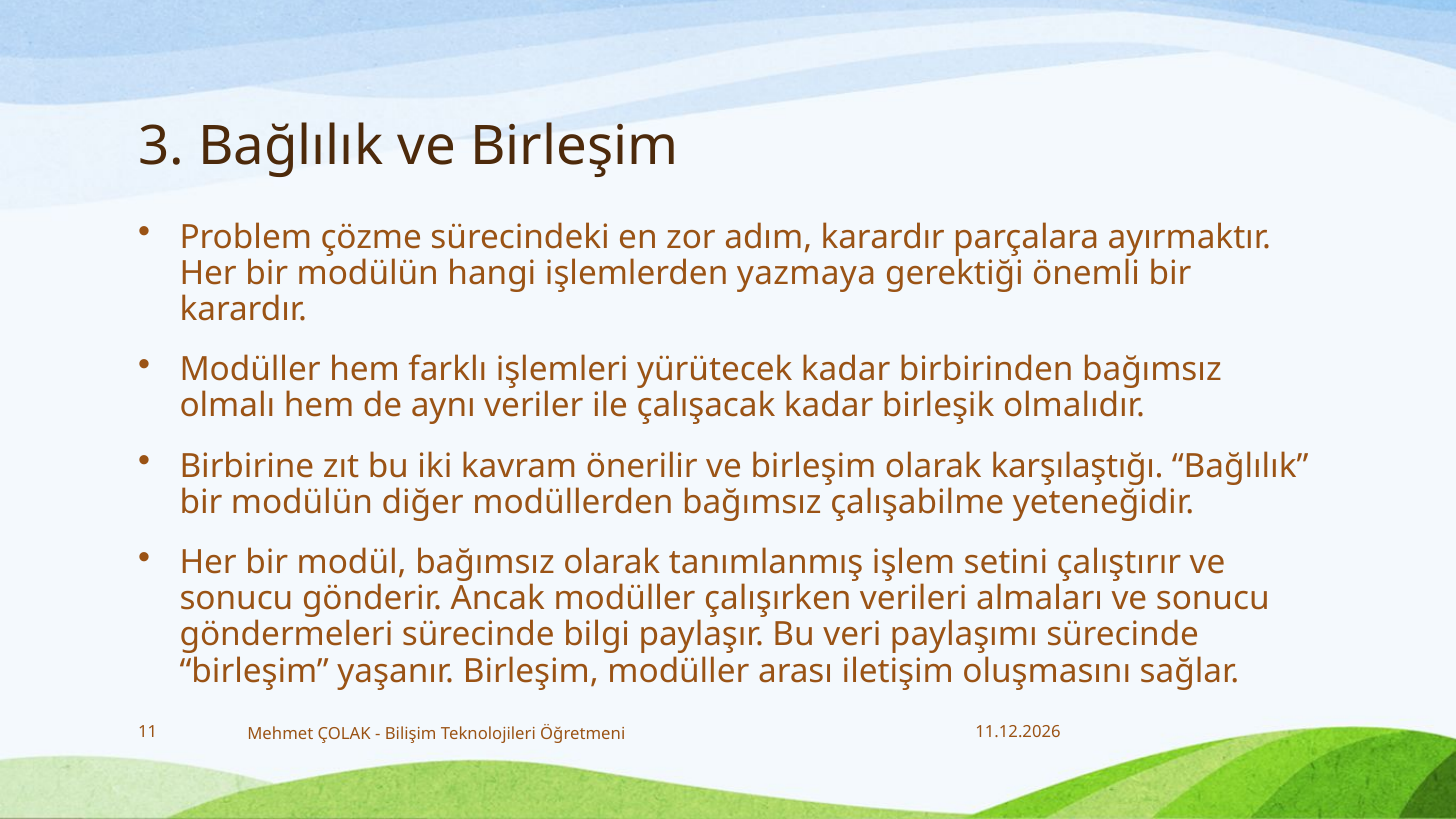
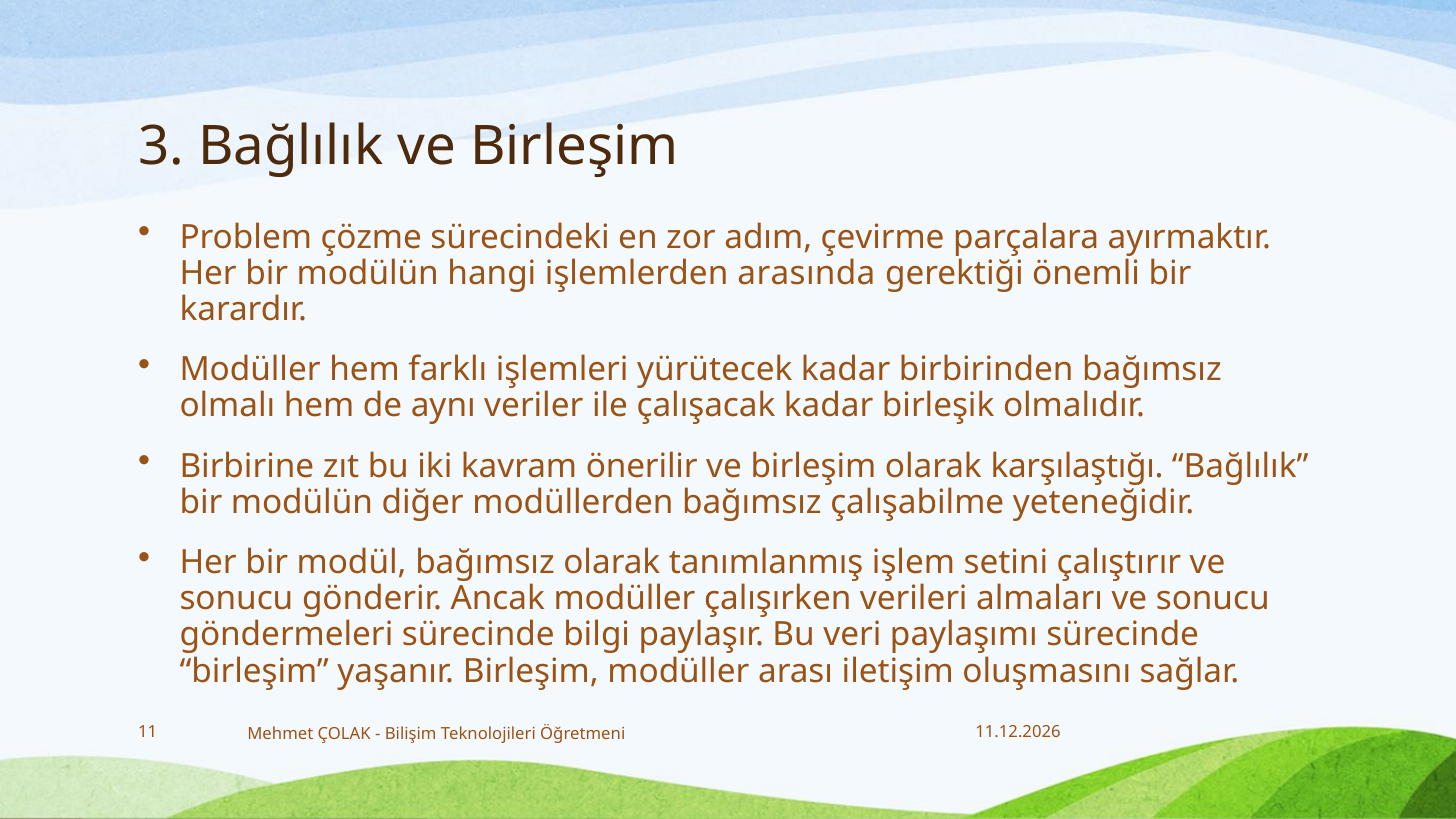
adım karardır: karardır -> çevirme (883, 237)
yazmaya: yazmaya -> arasında (806, 273)
